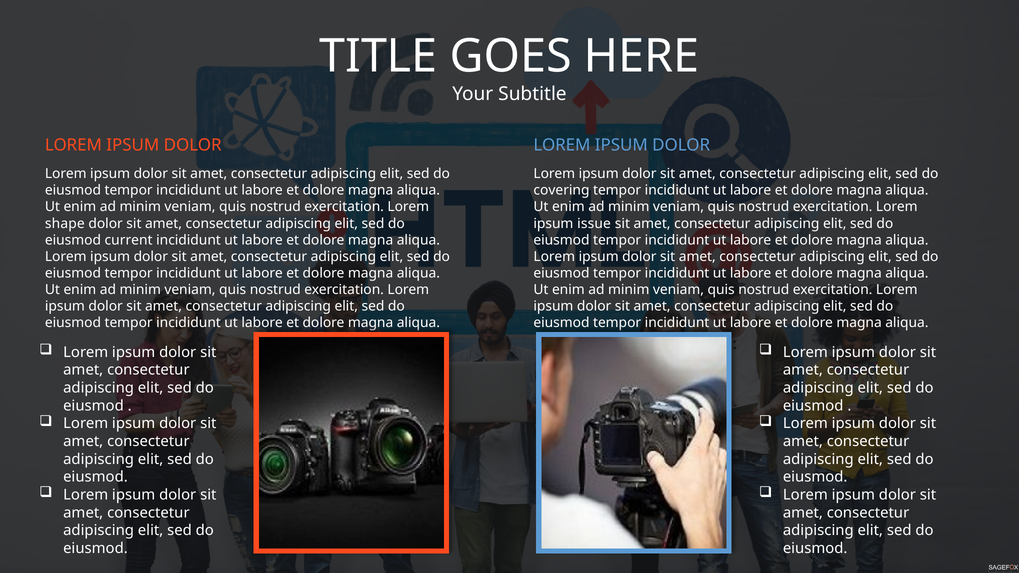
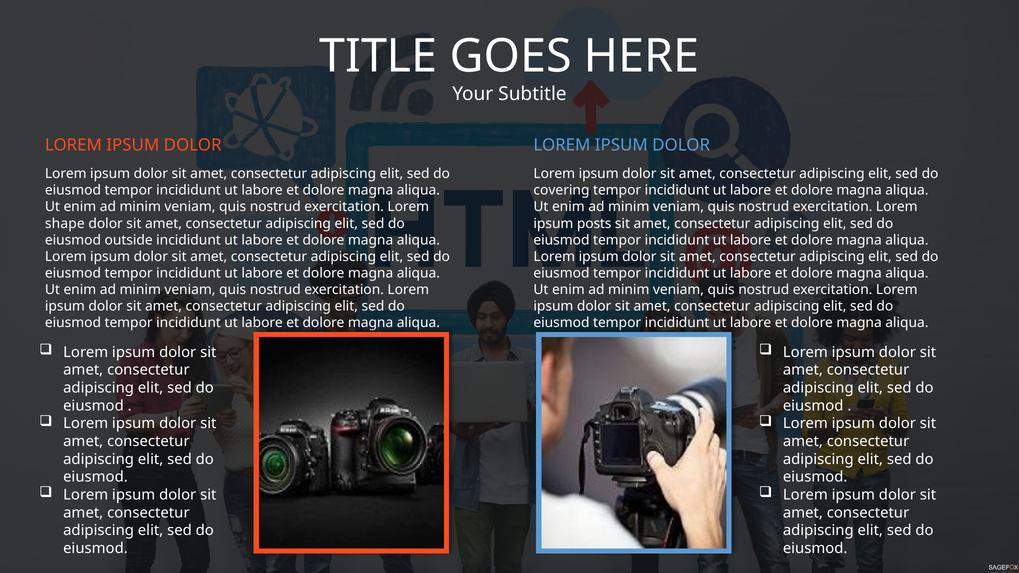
issue: issue -> posts (594, 224)
current: current -> outside (129, 240)
